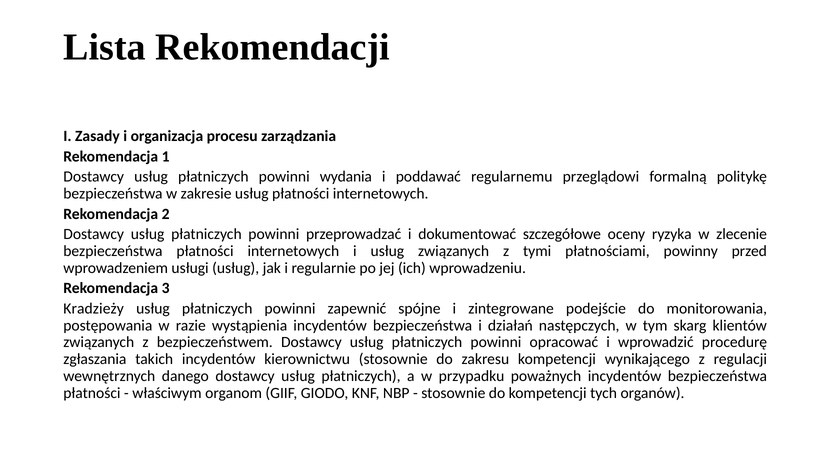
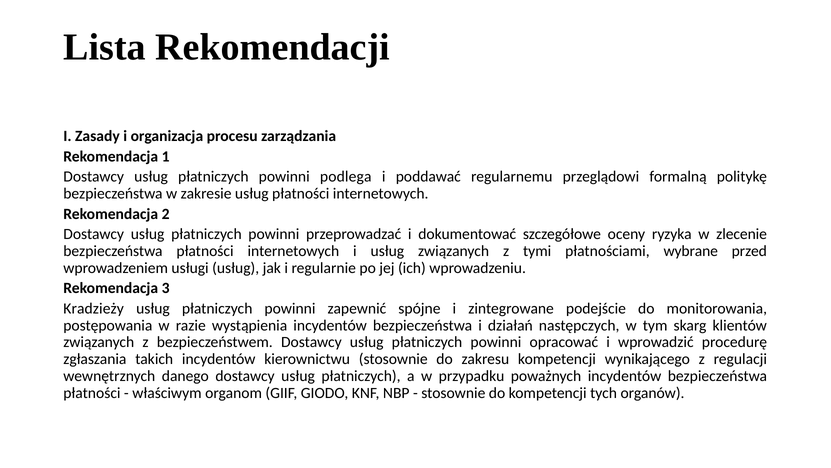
wydania: wydania -> podlega (346, 177)
powinny: powinny -> wybrane (691, 251)
